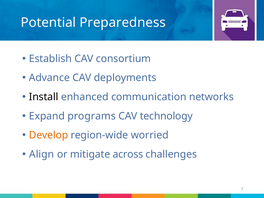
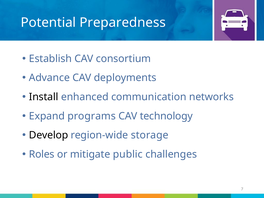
Develop colour: orange -> black (49, 135)
worried: worried -> storage (150, 135)
Align: Align -> Roles (42, 154)
across: across -> public (128, 154)
